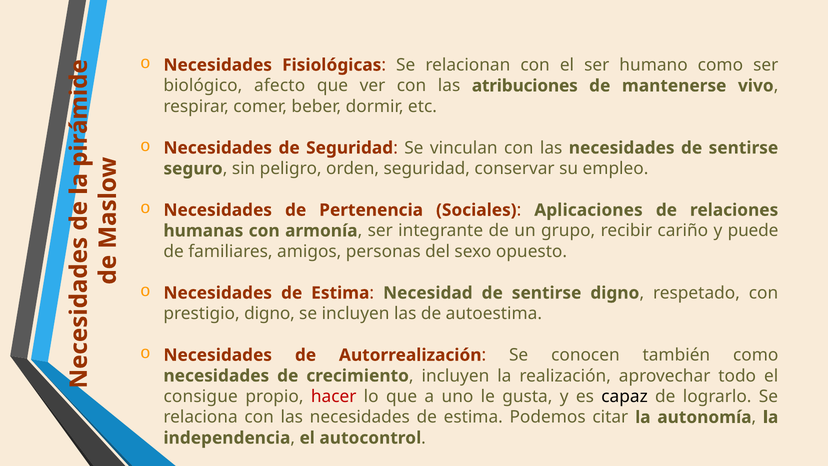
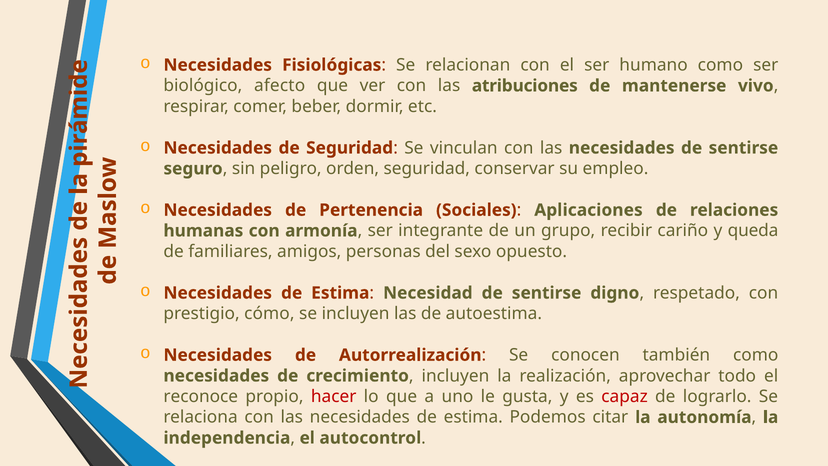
puede: puede -> queda (753, 231)
prestigio digno: digno -> cómo (269, 314)
consigue: consigue -> reconoce (201, 396)
capaz colour: black -> red (625, 396)
